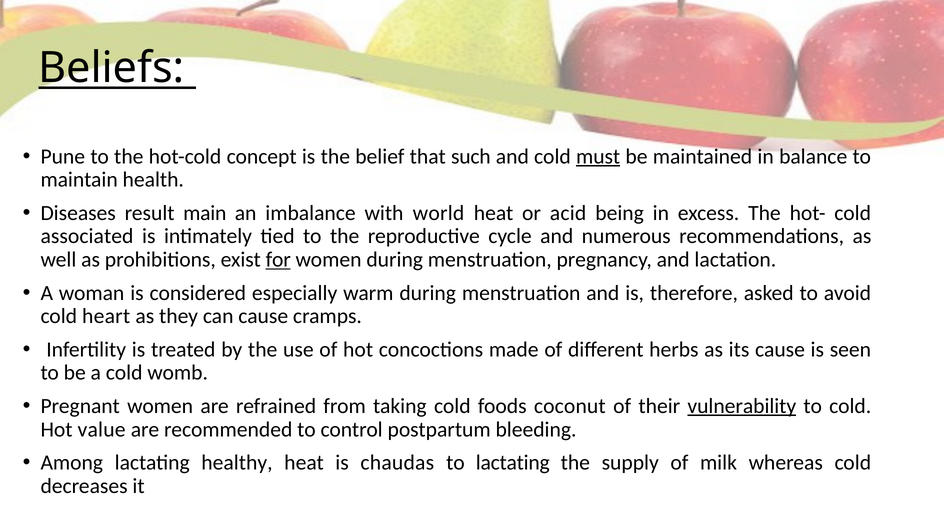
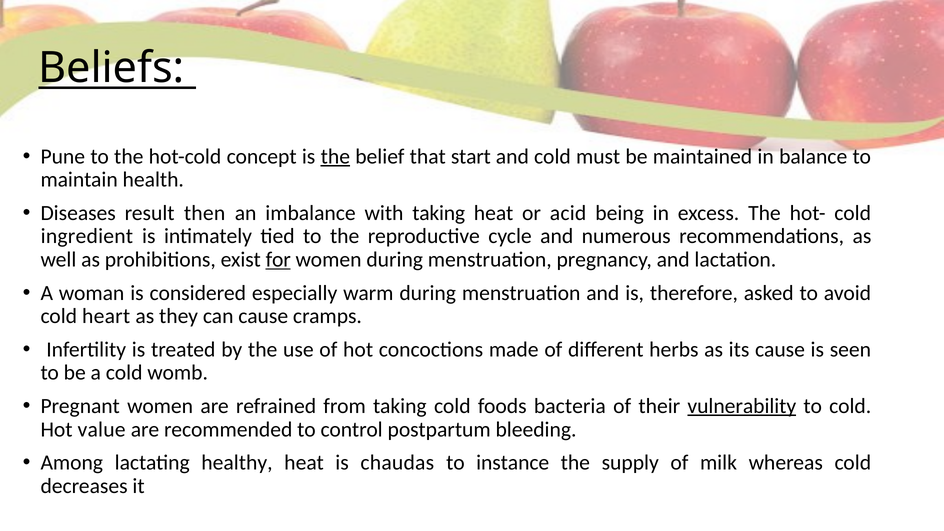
the underline: none -> present (335, 156)
such: such -> start (471, 156)
must underline: present -> none (598, 156)
main: main -> then (205, 213)
with world: world -> taking (439, 213)
associated: associated -> ingredient (87, 236)
coconut: coconut -> bacteria (570, 406)
to lactating: lactating -> instance (513, 463)
